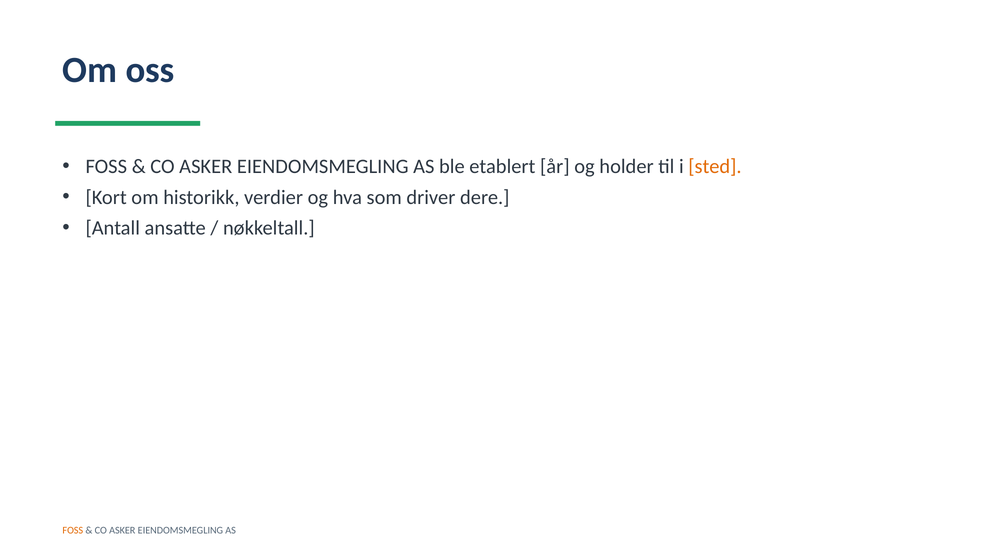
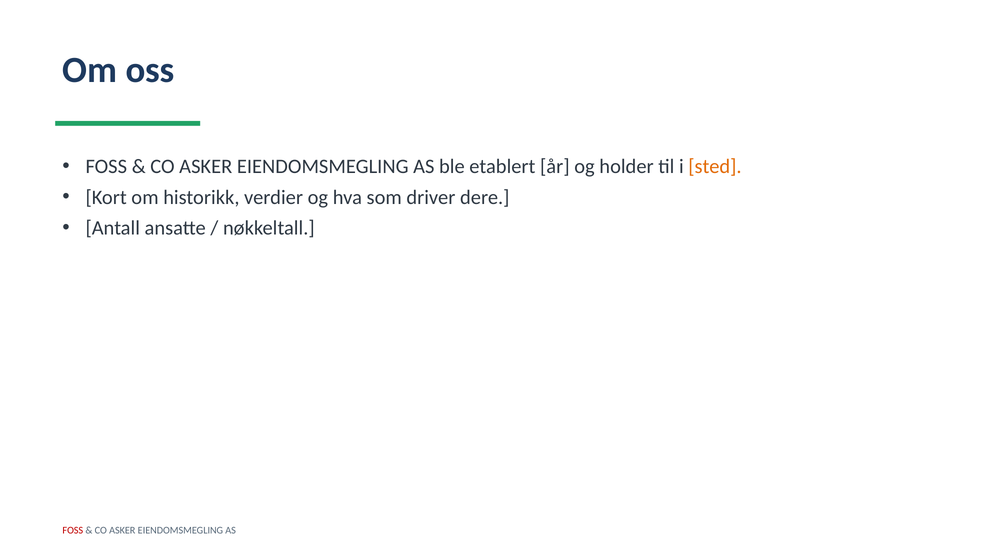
FOSS colour: orange -> red (73, 530)
